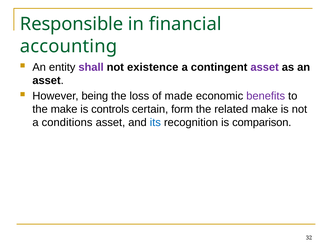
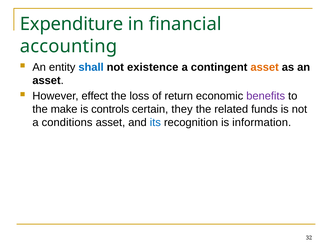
Responsible: Responsible -> Expenditure (72, 24)
shall colour: purple -> blue (91, 67)
asset colour: purple -> orange (265, 67)
being: being -> effect (95, 96)
made: made -> return (179, 96)
form: form -> they (182, 109)
related make: make -> funds (265, 109)
comparison: comparison -> information (262, 123)
